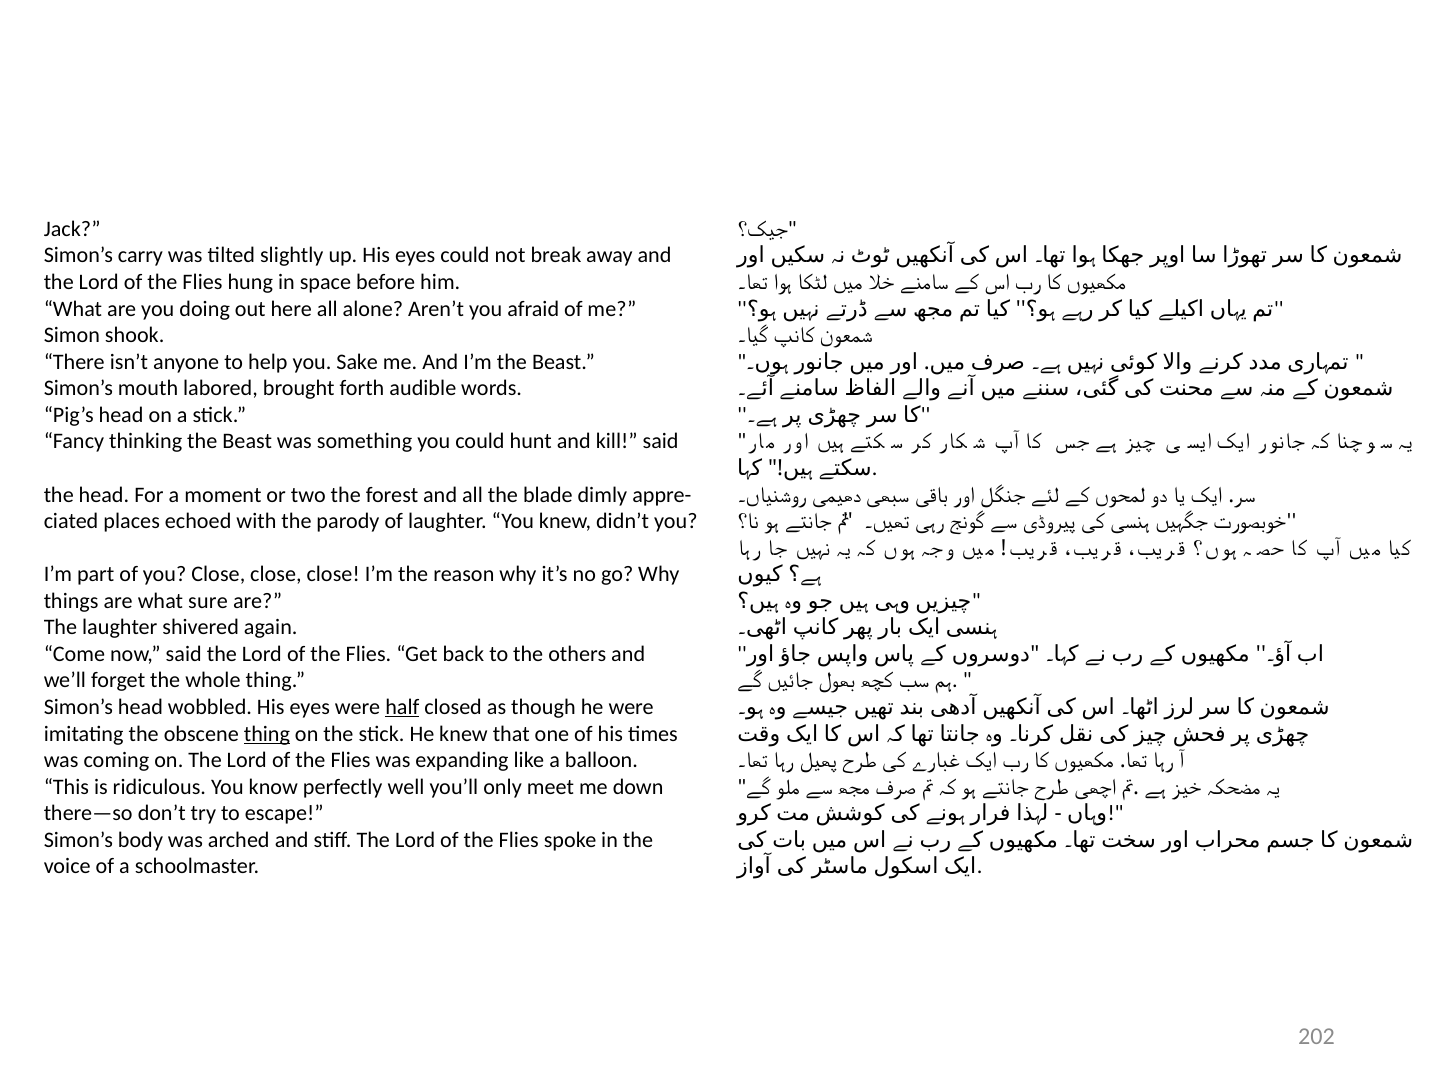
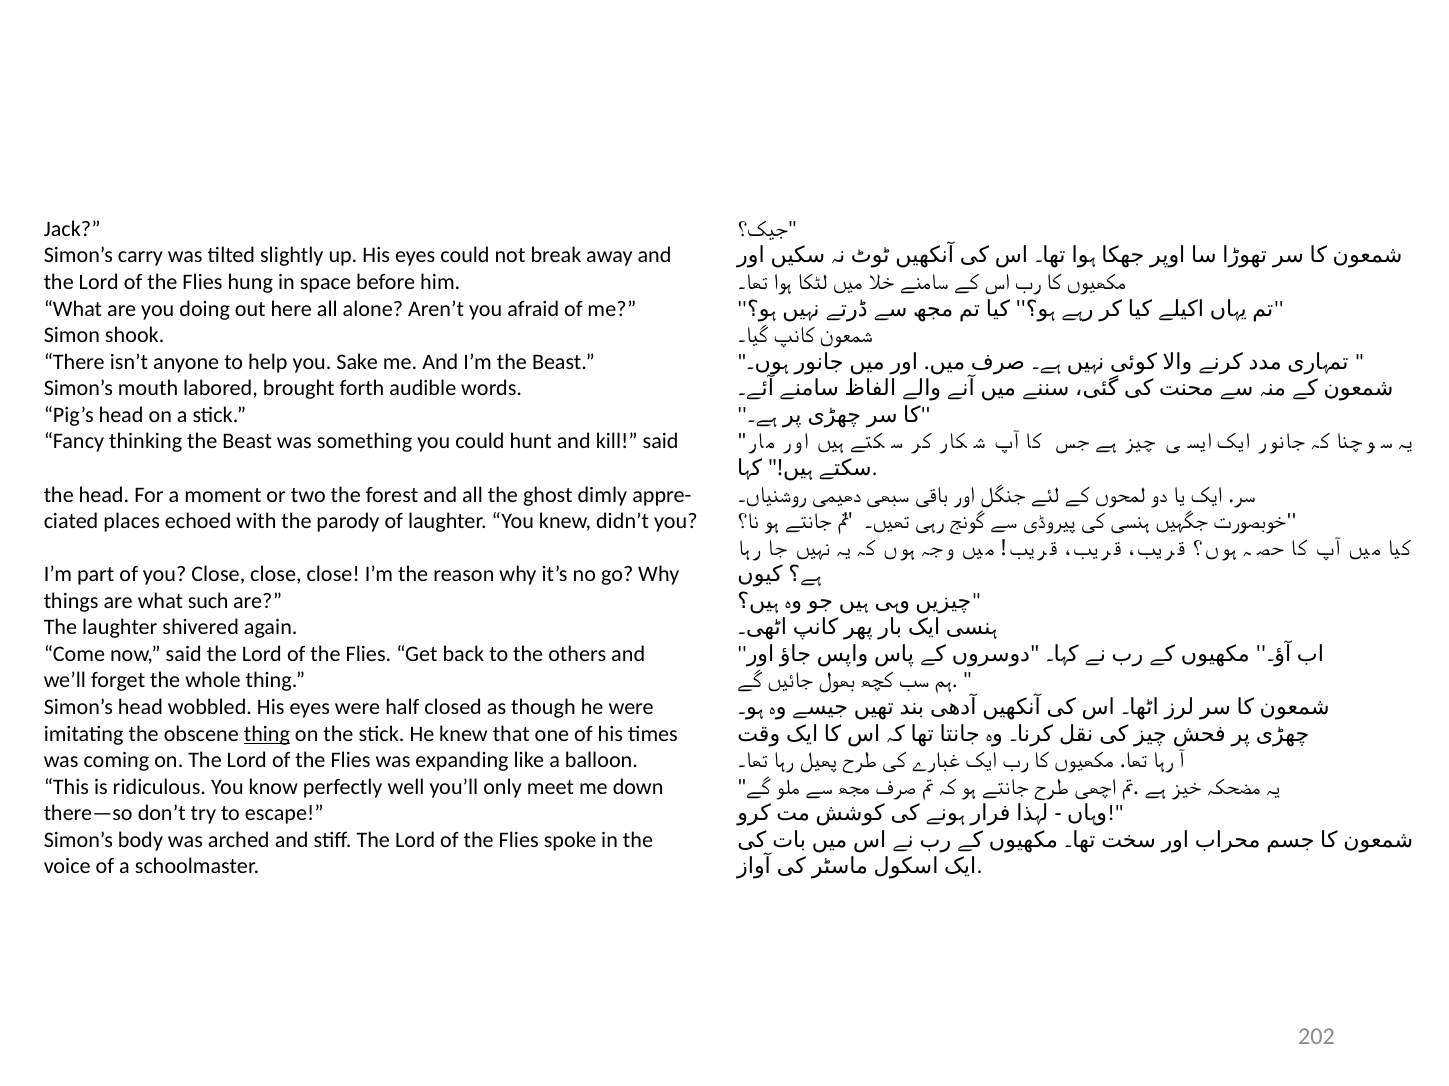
blade: blade -> ghost (548, 495)
sure: sure -> such (208, 601)
half underline: present -> none (402, 708)
